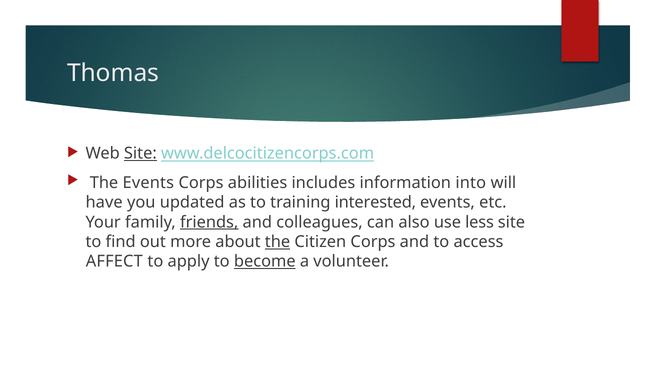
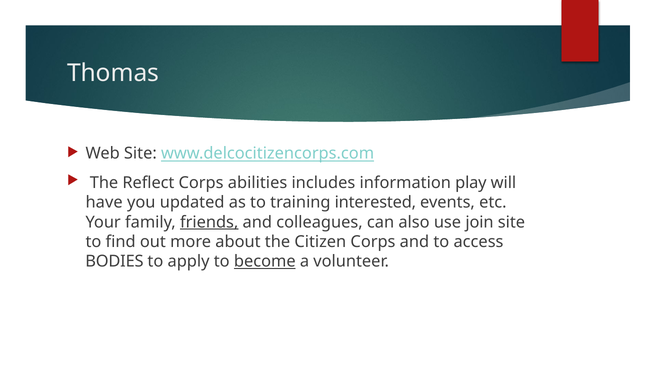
Site underline: present -> none (140, 154)
The Events: Events -> Reflect (148, 183)
into: into -> play (471, 183)
less: less -> join (479, 222)
the underline: present -> none (277, 242)
AFFECT: AFFECT -> BODIES (114, 261)
